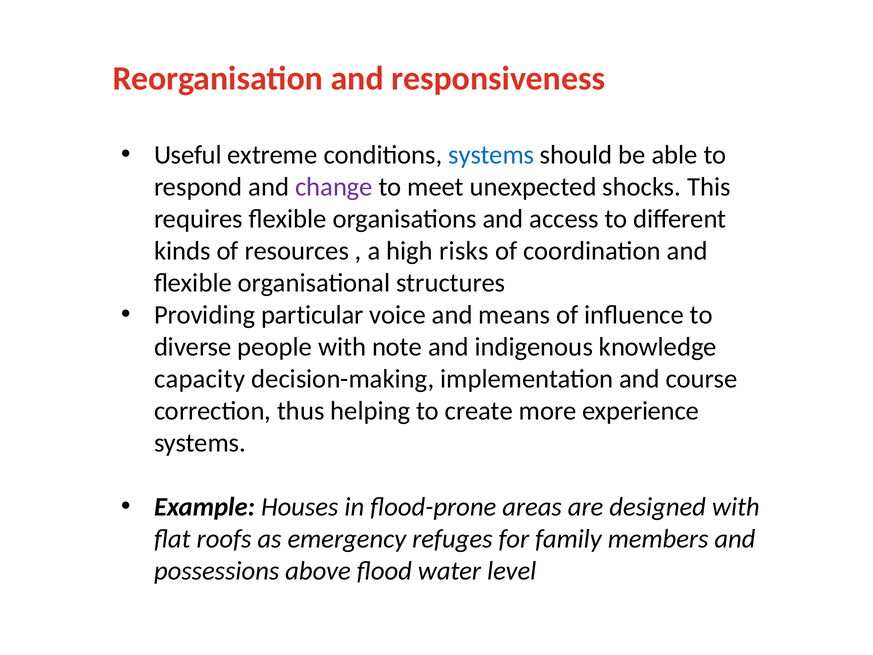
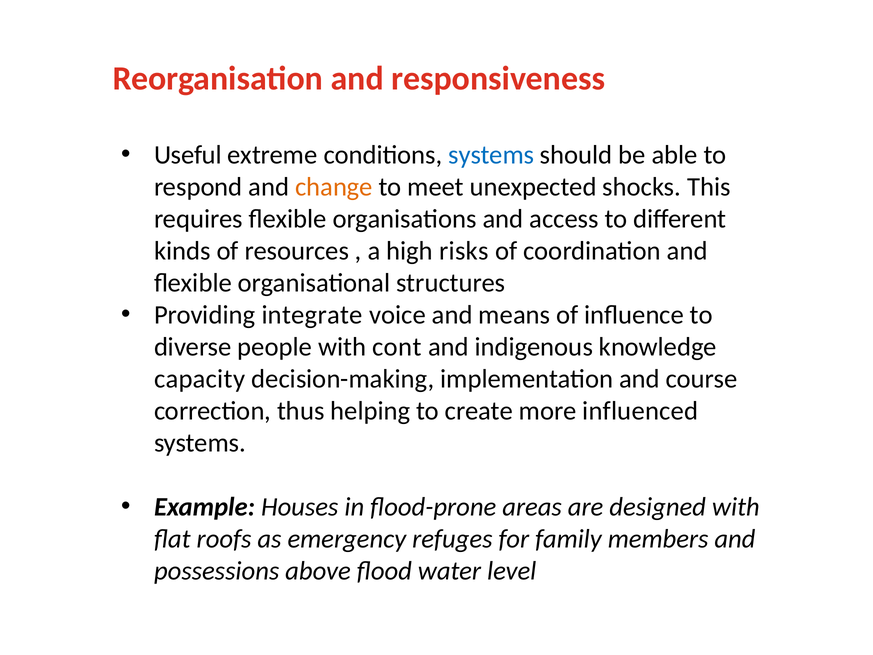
change colour: purple -> orange (334, 187)
particular: particular -> integrate (312, 315)
note: note -> cont (397, 347)
experience: experience -> influenced (640, 411)
